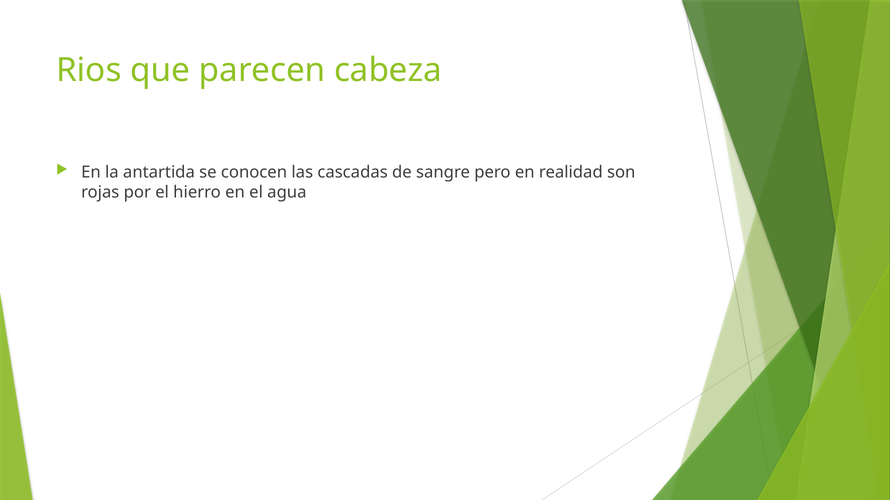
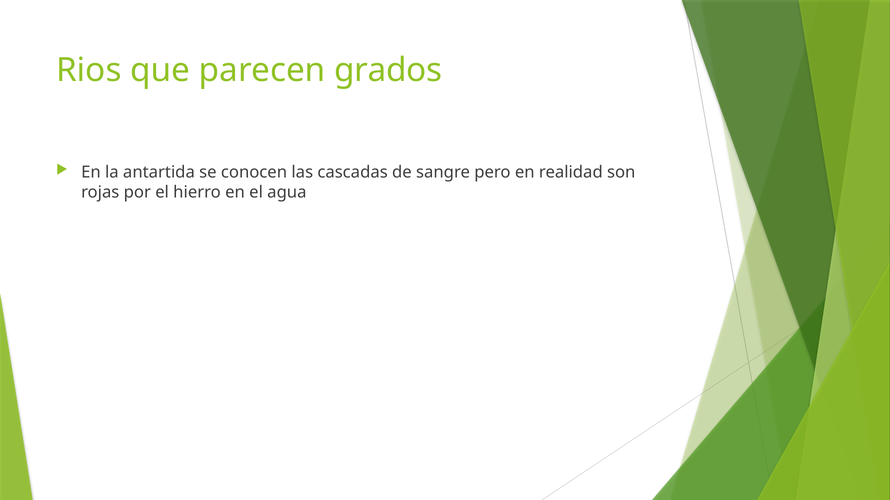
cabeza: cabeza -> grados (388, 70)
